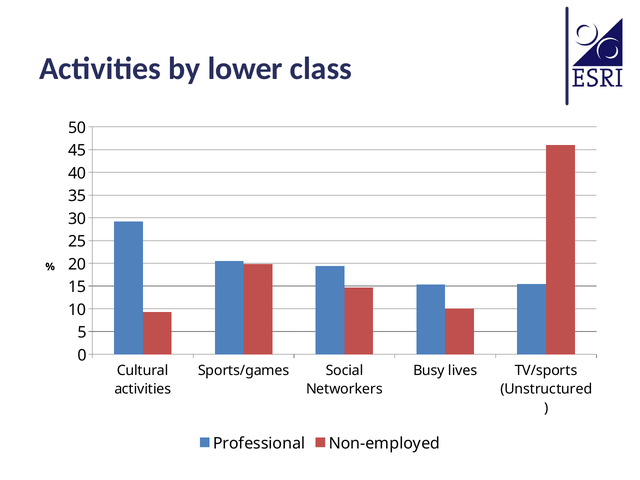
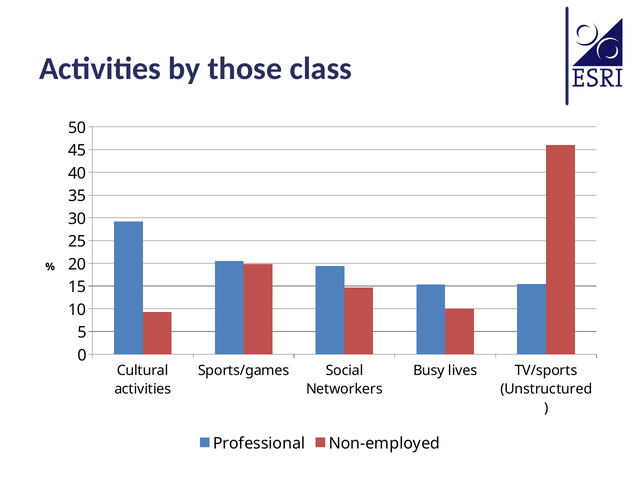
lower: lower -> those (245, 69)
